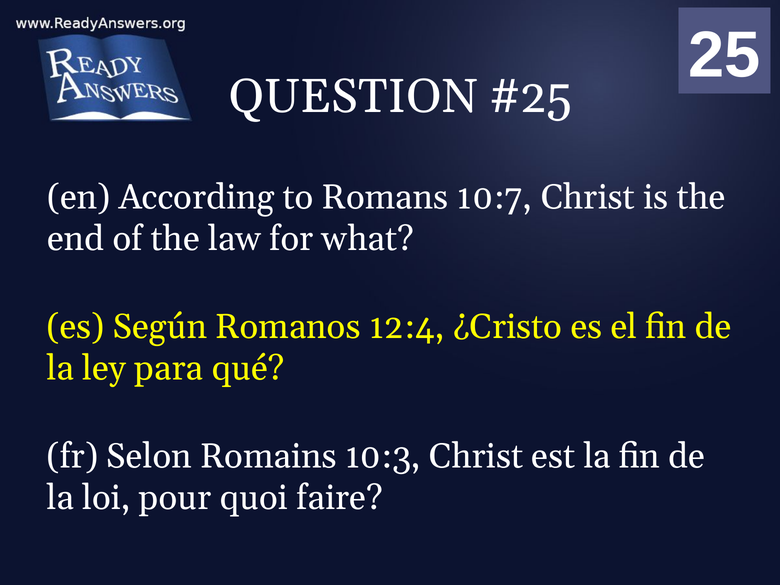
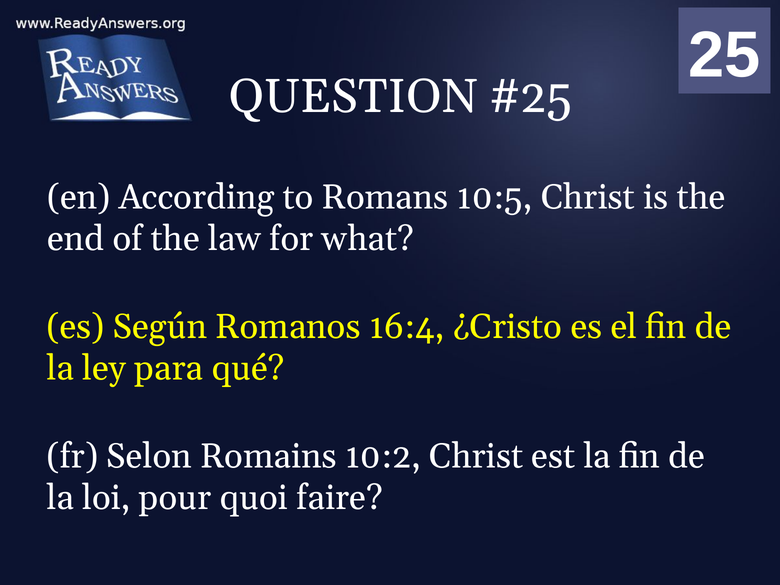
10:7: 10:7 -> 10:5 (495, 197)
12:4: 12:4 -> 16:4 (407, 327)
10:3: 10:3 -> 10:2 (383, 456)
